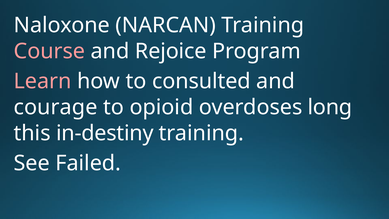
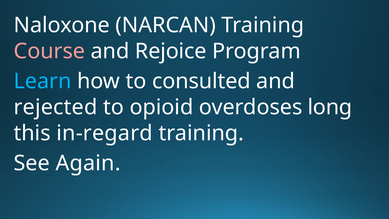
Learn colour: pink -> light blue (43, 81)
courage: courage -> rejected (55, 107)
in-destiny: in-destiny -> in-regard (105, 133)
Failed: Failed -> Again (88, 163)
